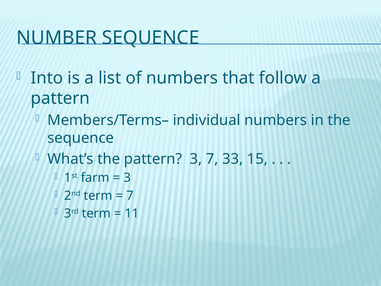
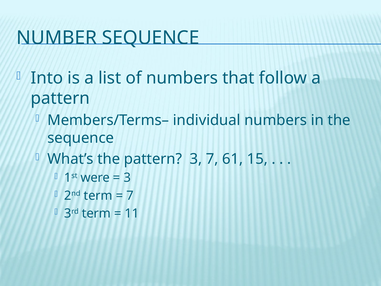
33: 33 -> 61 (233, 159)
farm: farm -> were (95, 178)
